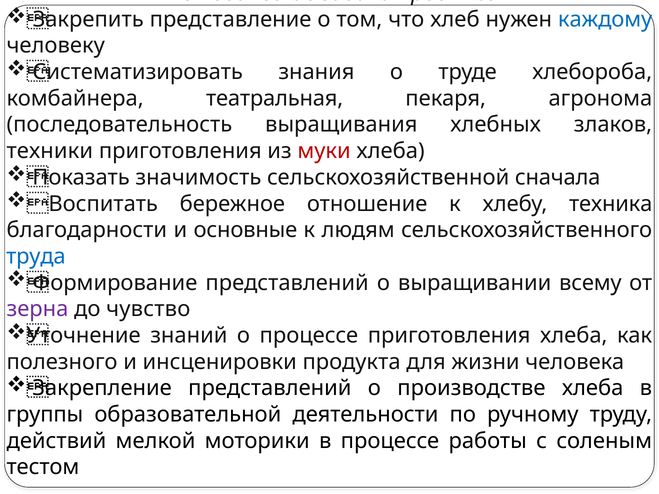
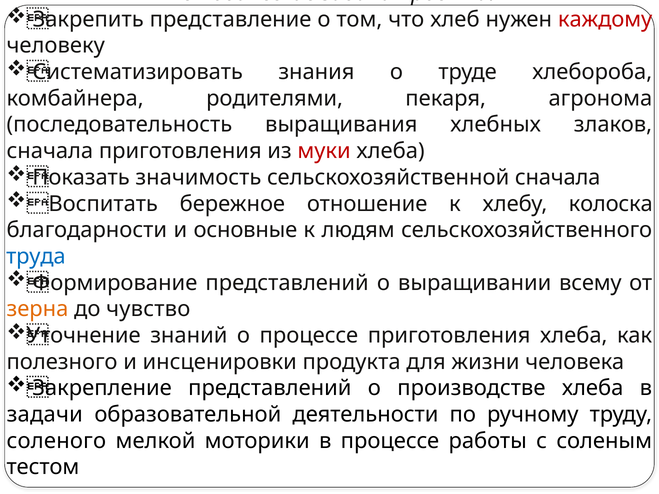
каждому colour: blue -> red (605, 19)
театральная: театральная -> родителями (275, 98)
техники: техники -> сначала (50, 151)
техника: техника -> колоска (611, 204)
зерна colour: purple -> orange (37, 309)
группы: группы -> задачи (45, 415)
действий: действий -> соленого (56, 441)
